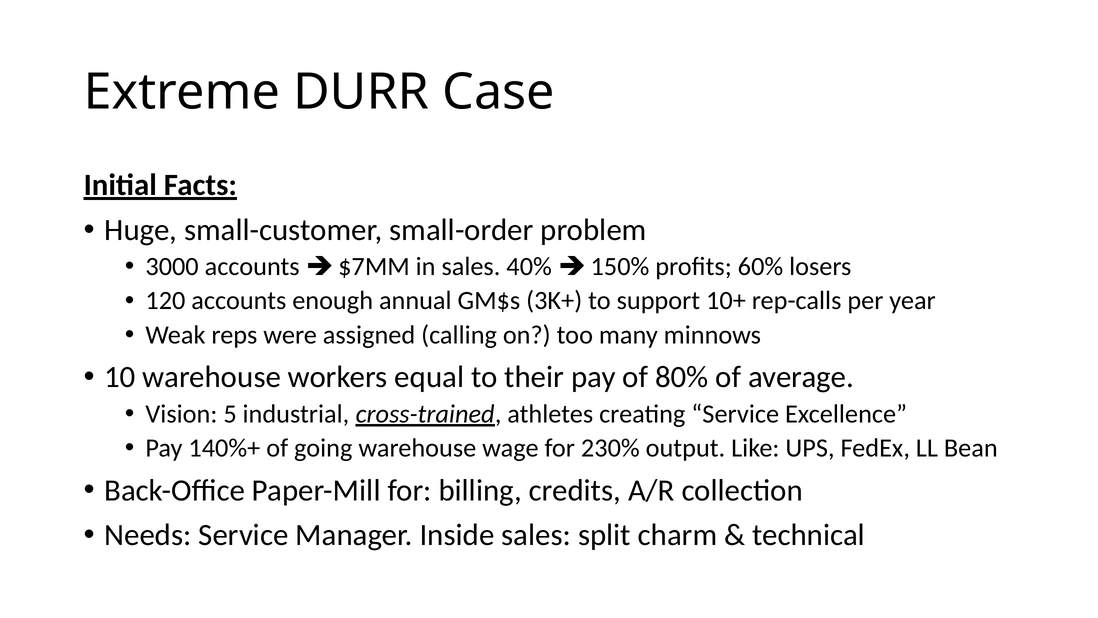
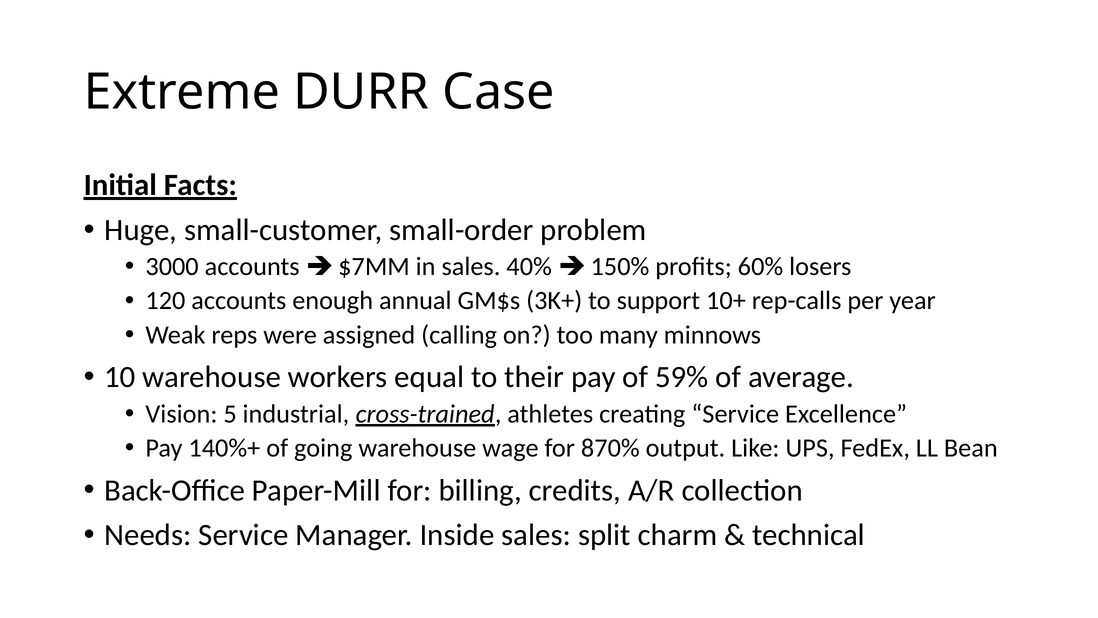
80%: 80% -> 59% (682, 377)
230%: 230% -> 870% (610, 448)
